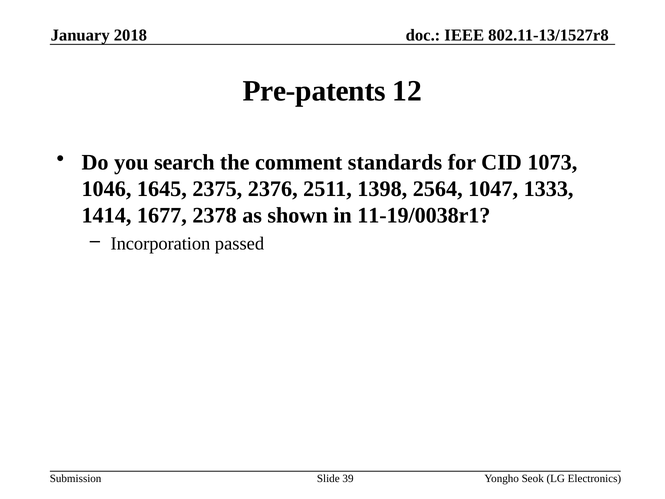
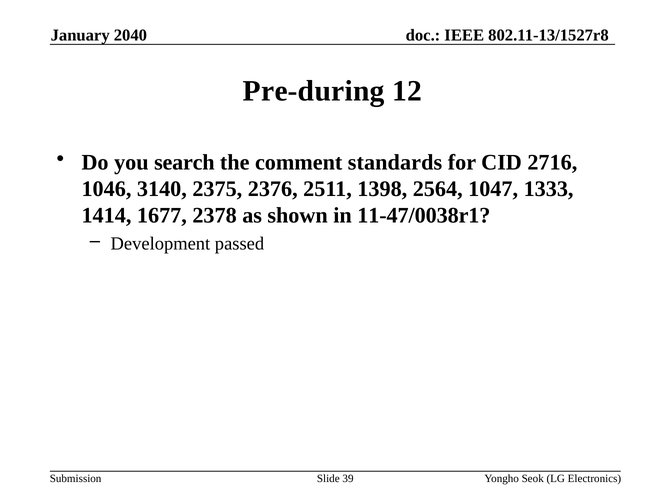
2018: 2018 -> 2040 (130, 35)
Pre-patents: Pre-patents -> Pre-during (314, 91)
1073: 1073 -> 2716 (552, 162)
1645: 1645 -> 3140 (162, 189)
11-19/0038r1: 11-19/0038r1 -> 11-47/0038r1 (424, 215)
Incorporation: Incorporation -> Development (160, 243)
